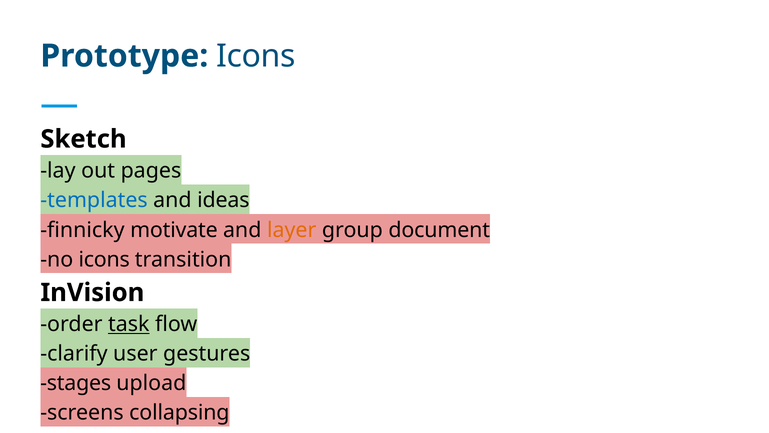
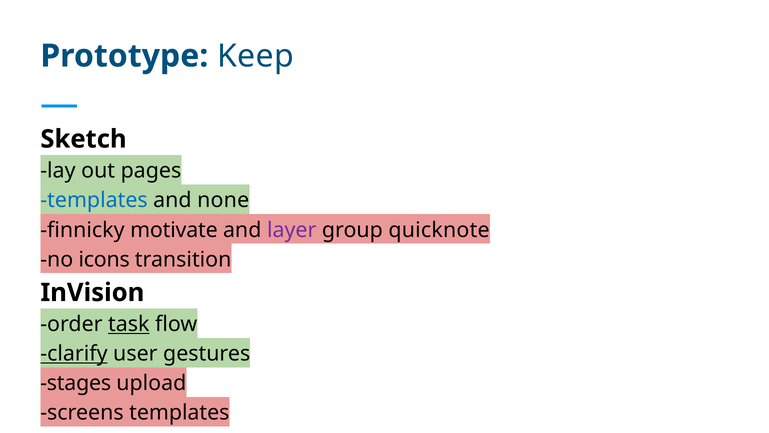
Prototype Icons: Icons -> Keep (255, 56)
ideas: ideas -> none (223, 200)
layer colour: orange -> purple (292, 230)
document: document -> quicknote (439, 230)
clarify underline: none -> present (74, 354)
screens collapsing: collapsing -> templates (179, 413)
